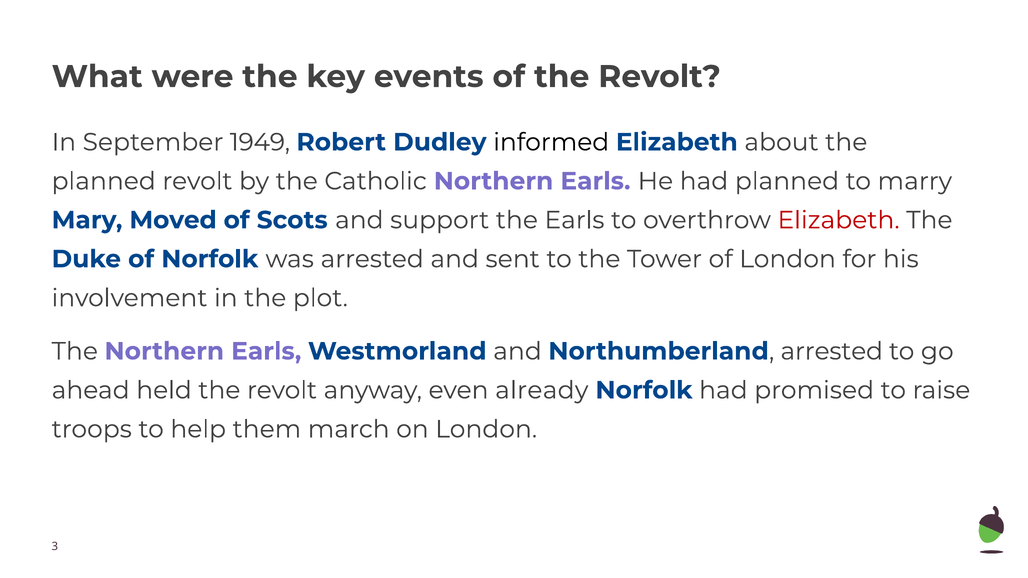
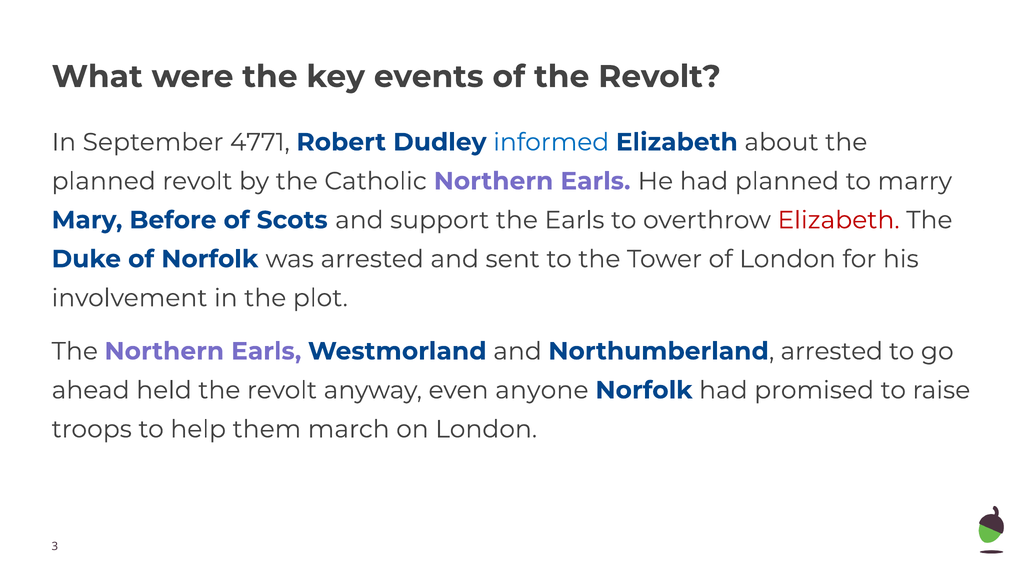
1949: 1949 -> 4771 (260, 142)
informed colour: black -> blue (551, 142)
Moved: Moved -> Before (173, 220)
already: already -> anyone (542, 390)
